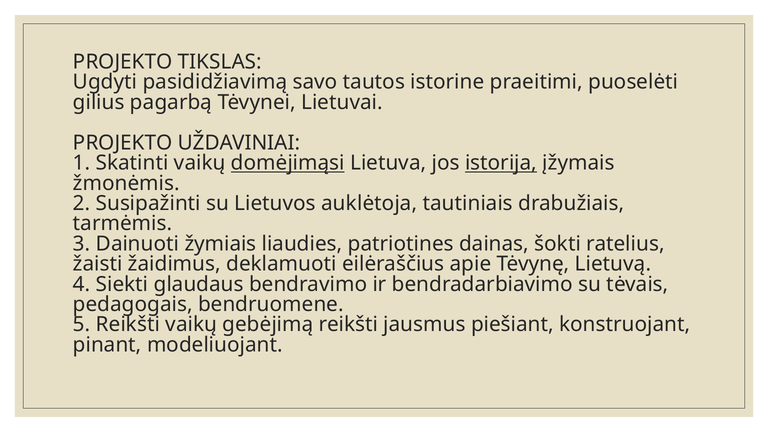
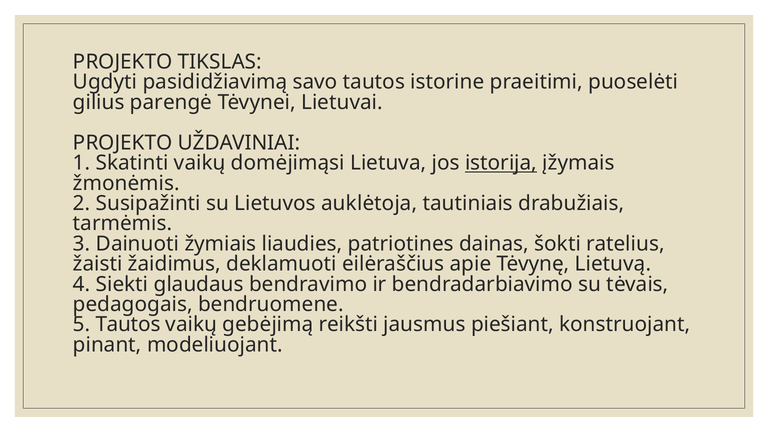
pagarbą: pagarbą -> parengė (171, 102)
domėjimąsi underline: present -> none (288, 163)
5 Reikšti: Reikšti -> Tautos (128, 325)
